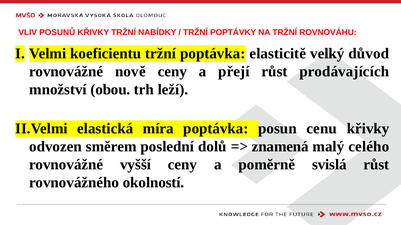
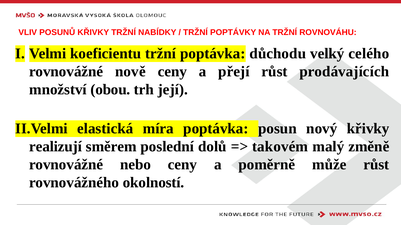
elasticitě: elasticitě -> důchodu (278, 54)
důvod: důvod -> celého (369, 54)
leží: leží -> její (173, 90)
cenu: cenu -> nový (322, 129)
odvozen: odvozen -> realizují (56, 147)
znamená: znamená -> takovém (280, 147)
celého: celého -> změně (369, 147)
vyšší: vyšší -> nebo (136, 165)
svislá: svislá -> může (329, 165)
